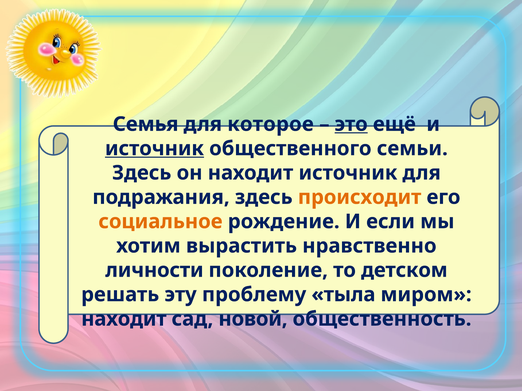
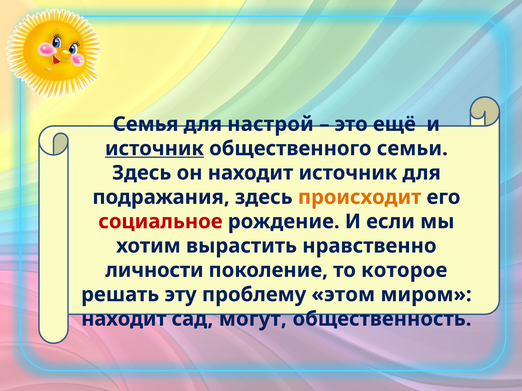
которое: которое -> настрой (271, 124)
это underline: present -> none (351, 124)
социальное colour: orange -> red (160, 222)
детском: детском -> которое (404, 271)
тыла: тыла -> этом (343, 295)
новой: новой -> могут (253, 319)
